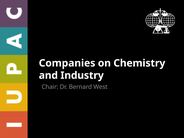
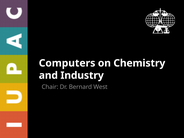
Companies: Companies -> Computers (67, 63)
